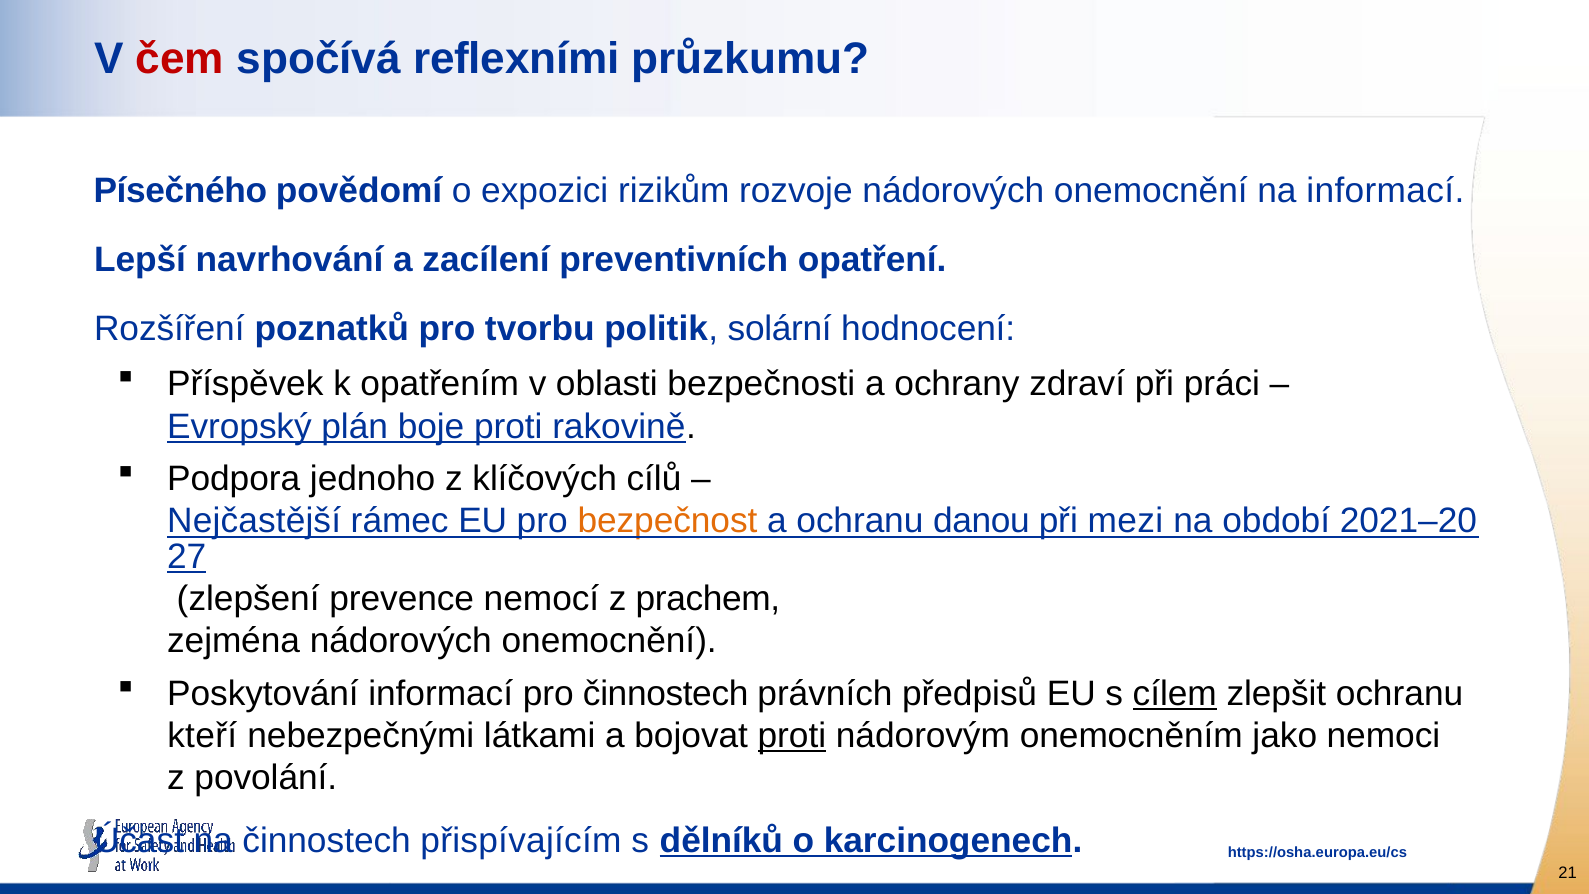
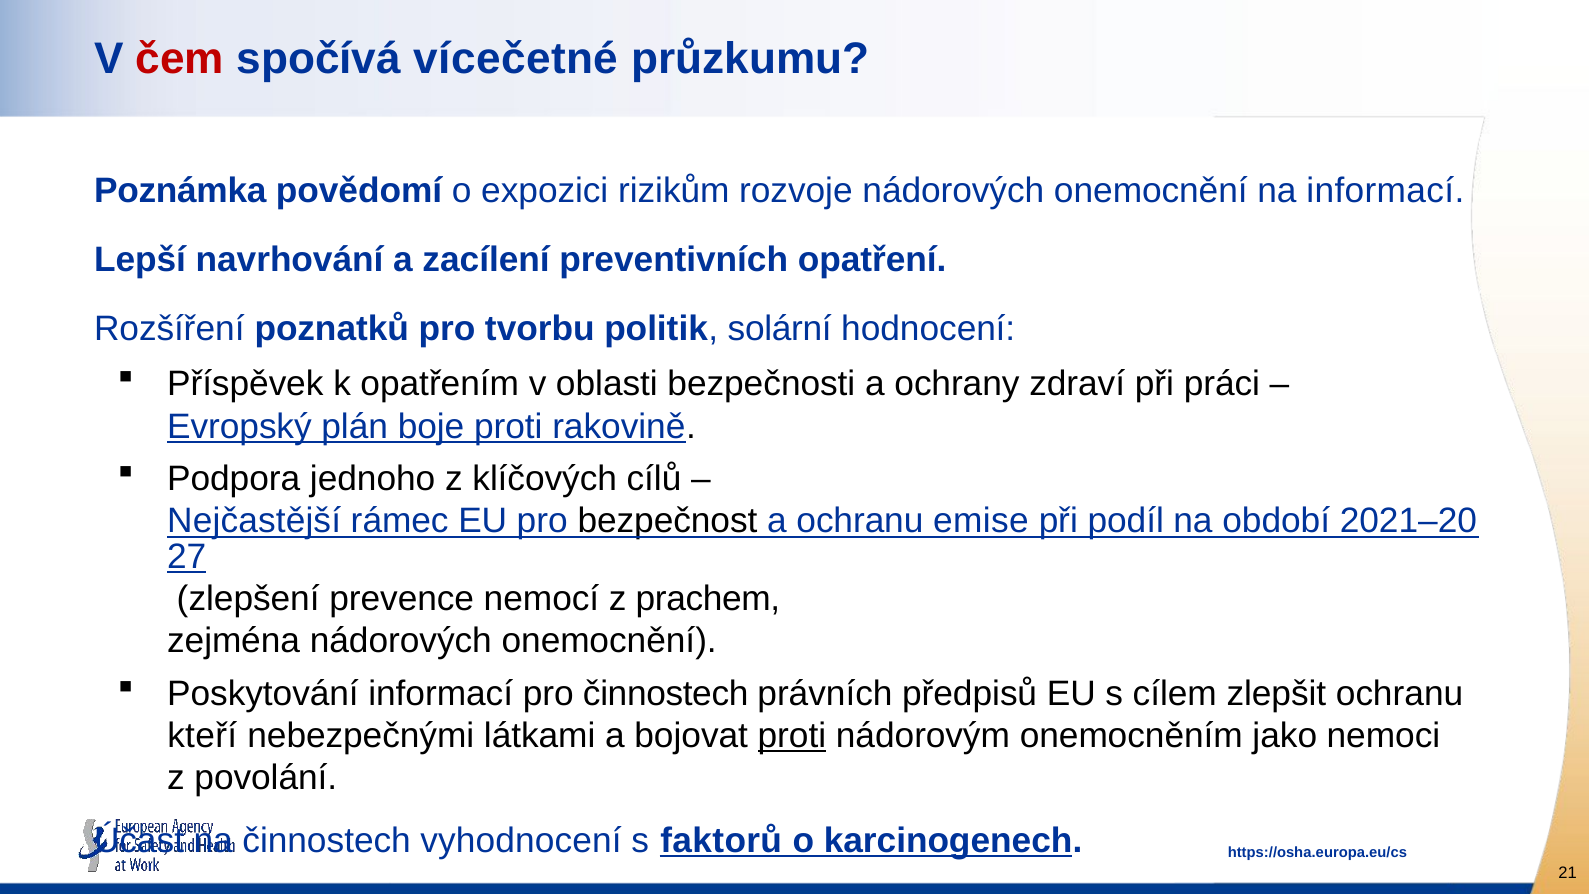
reflexními: reflexními -> vícečetné (516, 58)
Písečného: Písečného -> Poznámka (180, 191)
bezpečnost colour: orange -> black (667, 521)
danou: danou -> emise (981, 521)
mezi: mezi -> podíl (1126, 521)
cílem underline: present -> none (1175, 693)
přispívajícím: přispívajícím -> vyhodnocení (521, 840)
dělníků: dělníků -> faktorů (721, 840)
